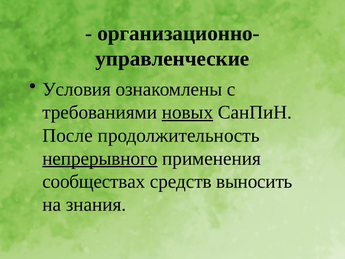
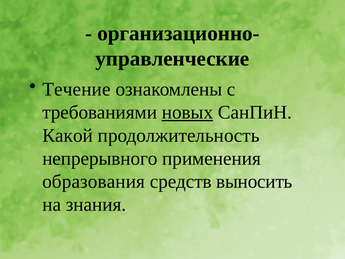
Условия: Условия -> Течение (76, 89)
После: После -> Какой (68, 135)
непрерывного underline: present -> none (100, 158)
сообществах: сообществах -> образования (94, 181)
